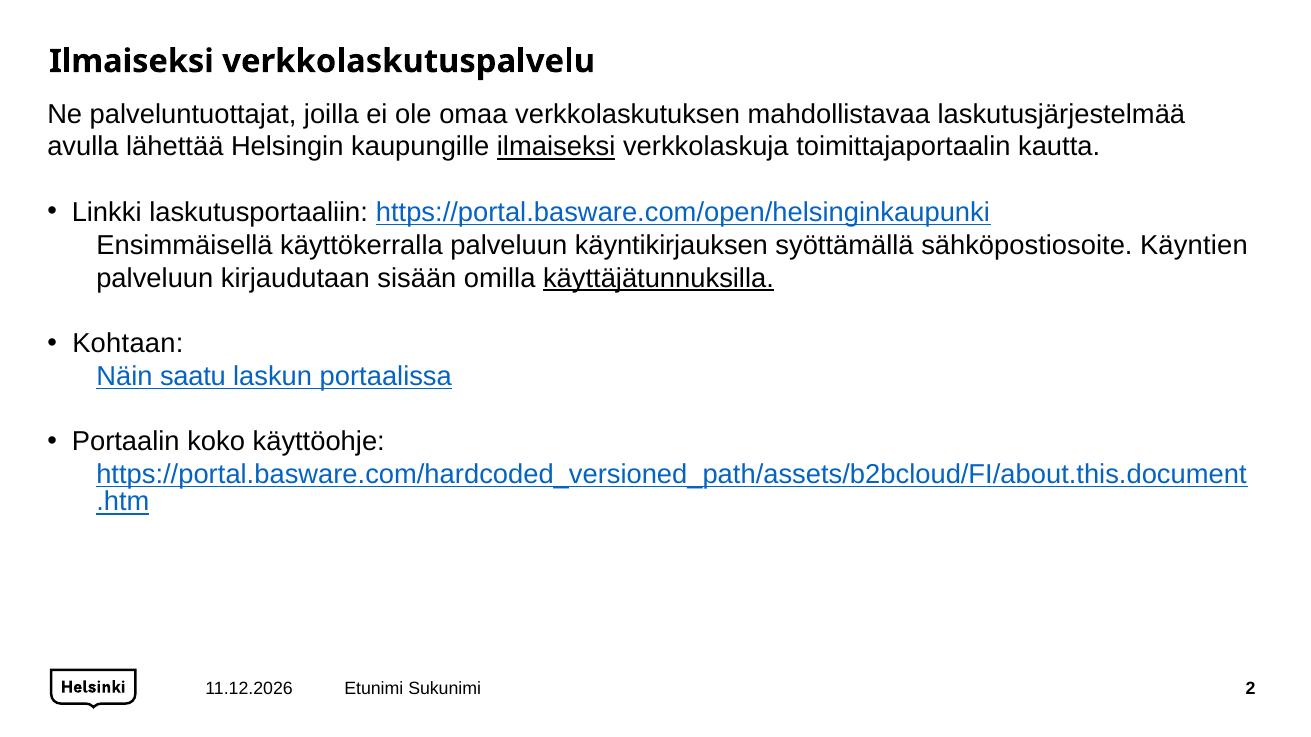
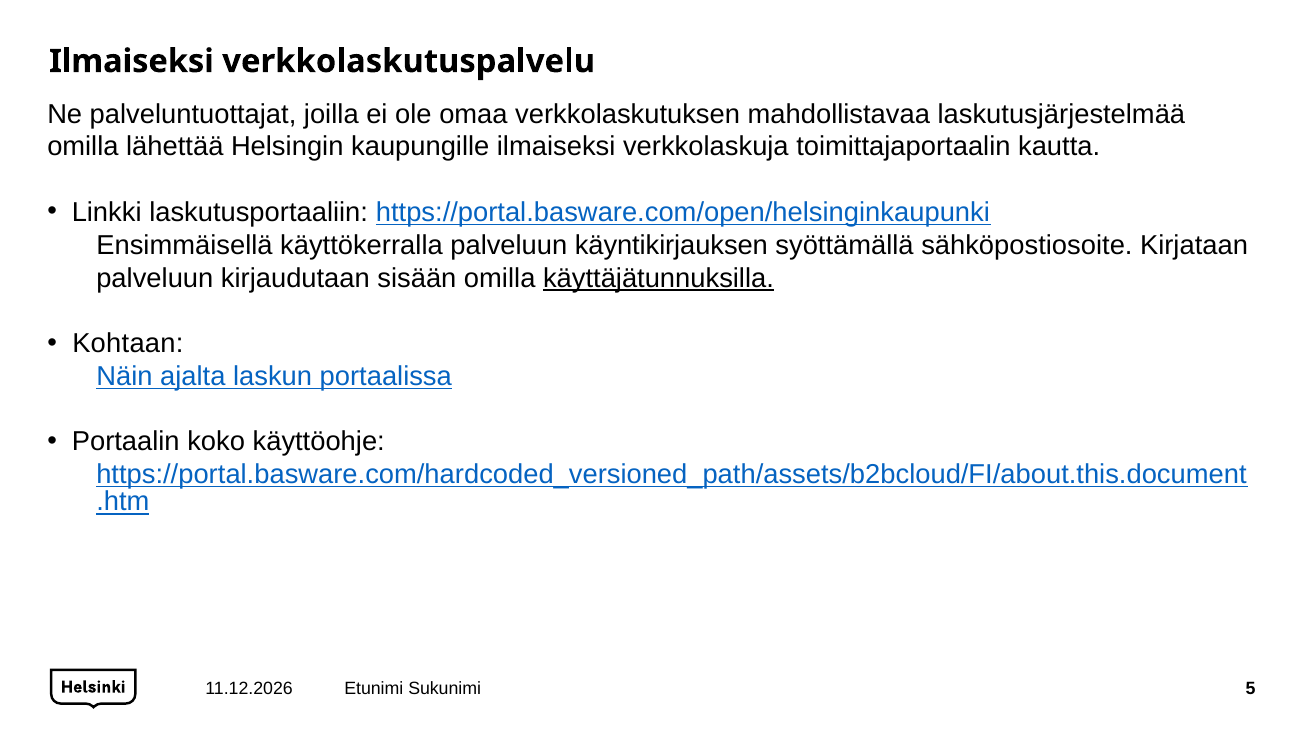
avulla: avulla -> omilla (83, 147)
ilmaiseksi underline: present -> none (556, 147)
Käyntien: Käyntien -> Kirjataan (1194, 245)
saatu: saatu -> ajalta (193, 377)
2: 2 -> 5 (1250, 689)
